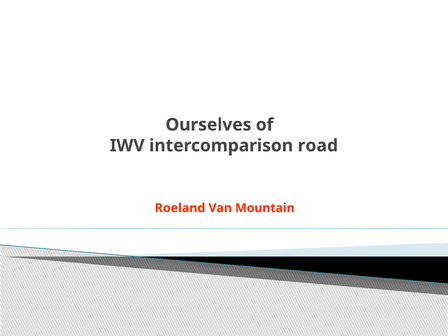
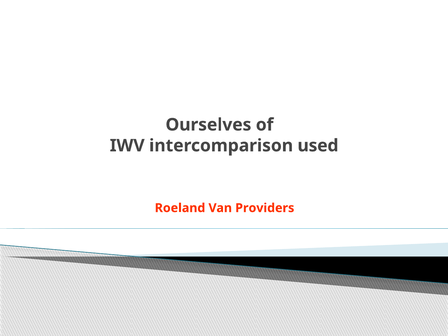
road: road -> used (318, 146)
Mountain: Mountain -> Providers (265, 208)
